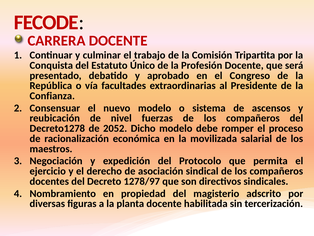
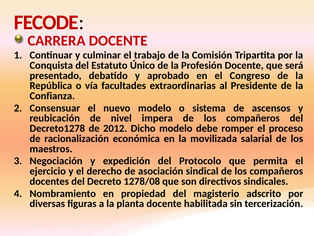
fuerzas: fuerzas -> impera (157, 118)
2052: 2052 -> 2012 (115, 128)
1278/97: 1278/97 -> 1278/08 (142, 181)
